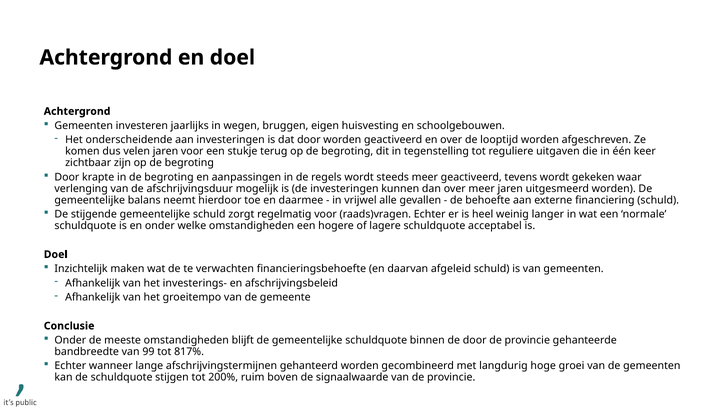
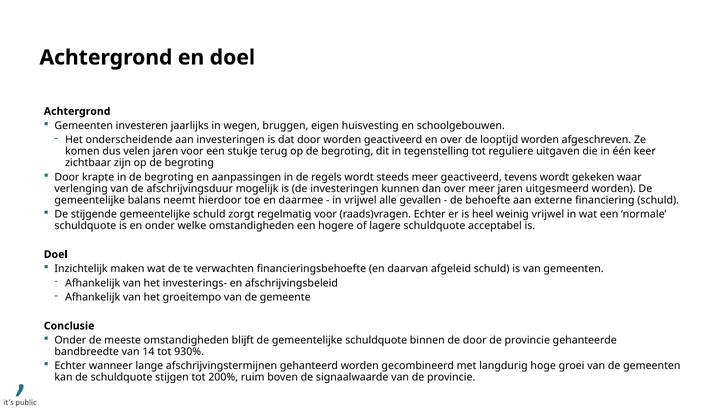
weinig langer: langer -> vrijwel (548, 214)
99: 99 -> 14 (148, 351)
817%: 817% -> 930% (189, 351)
